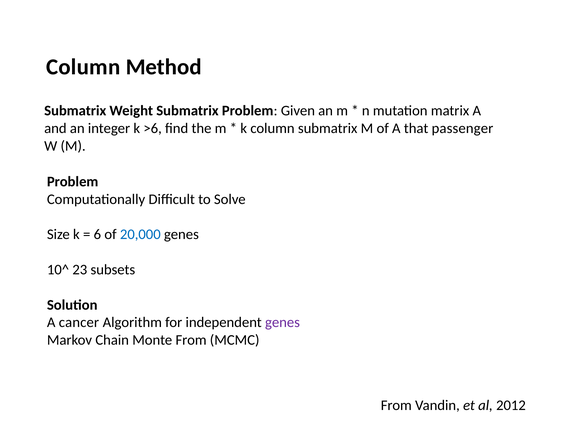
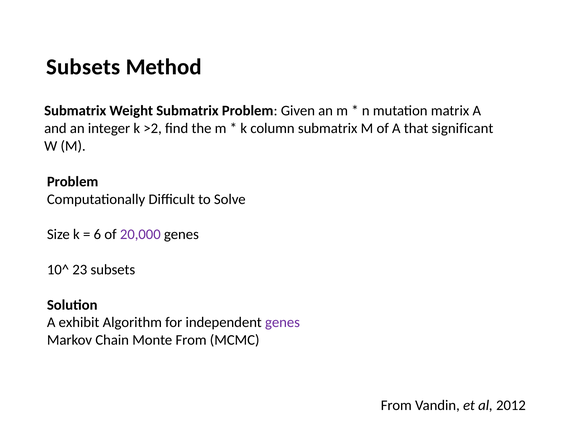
Column: Column -> Subsets (83, 67)
>6: >6 -> >2 (153, 128)
passenger: passenger -> significant (463, 128)
20,000 colour: blue -> purple (140, 235)
cancer: cancer -> exhibit (79, 323)
